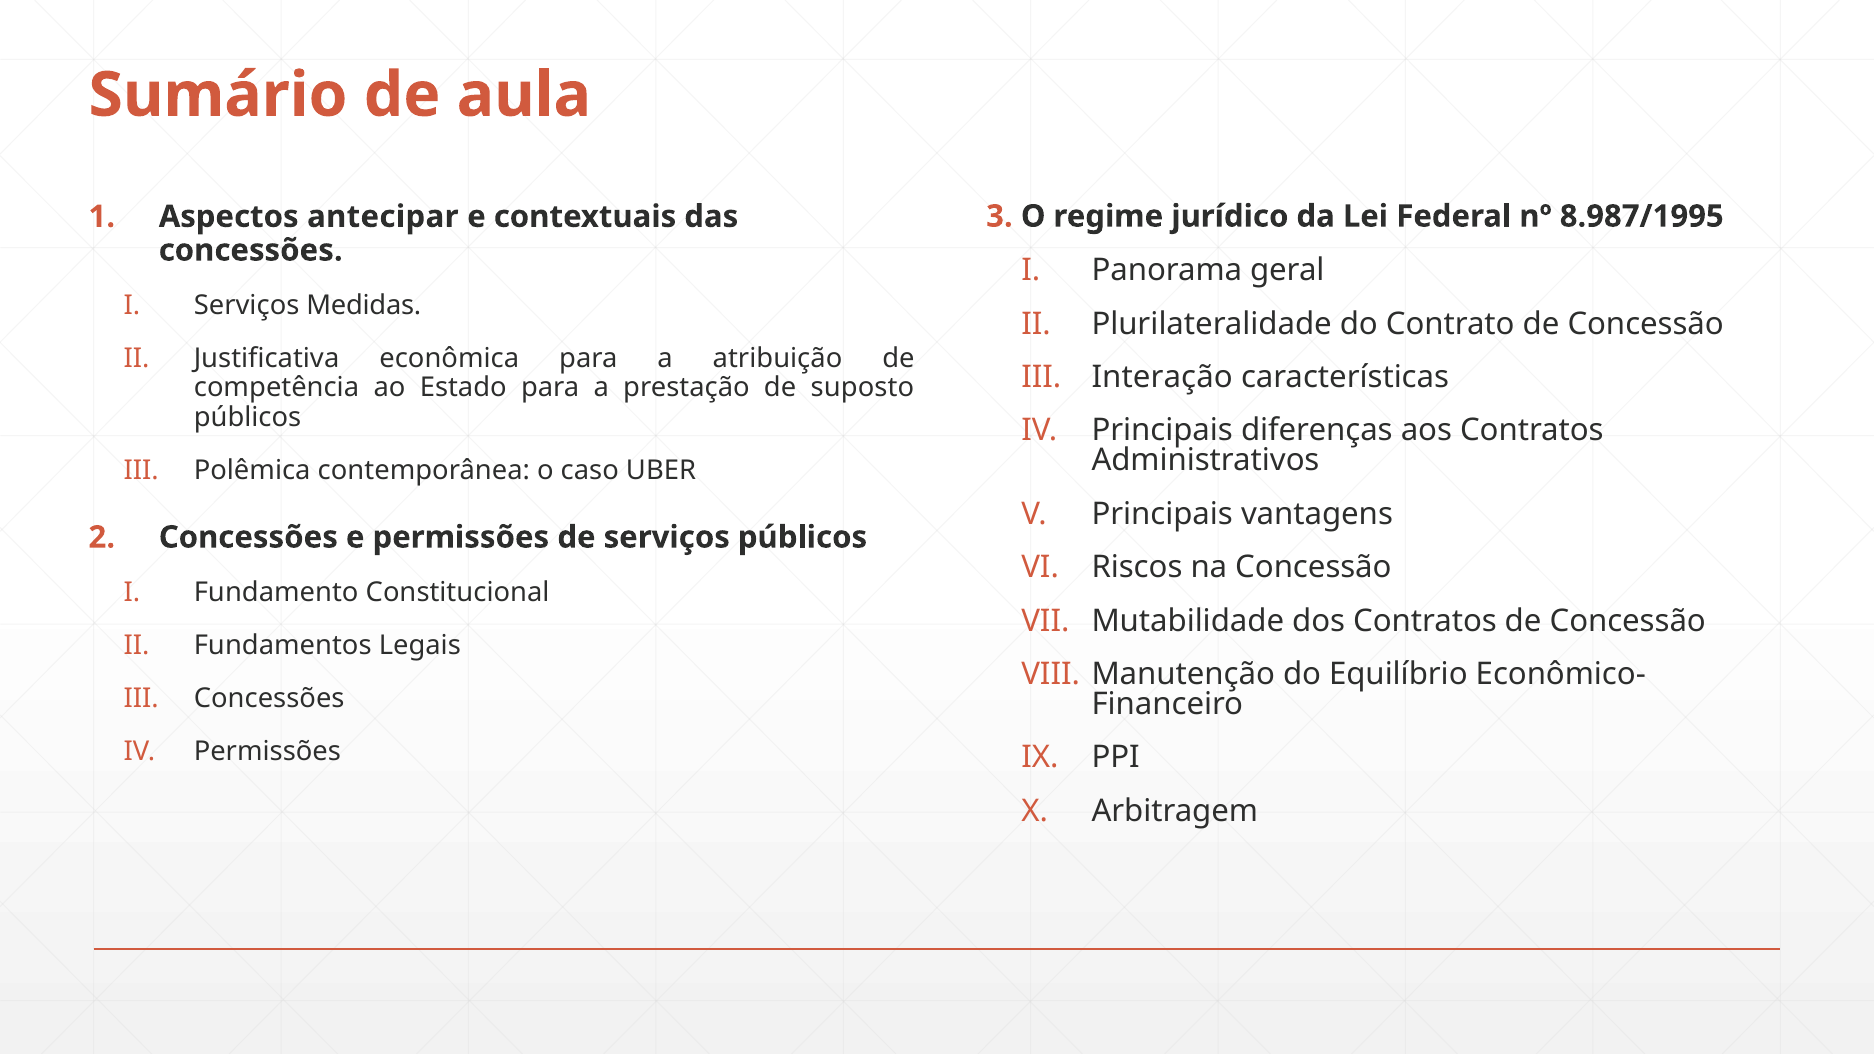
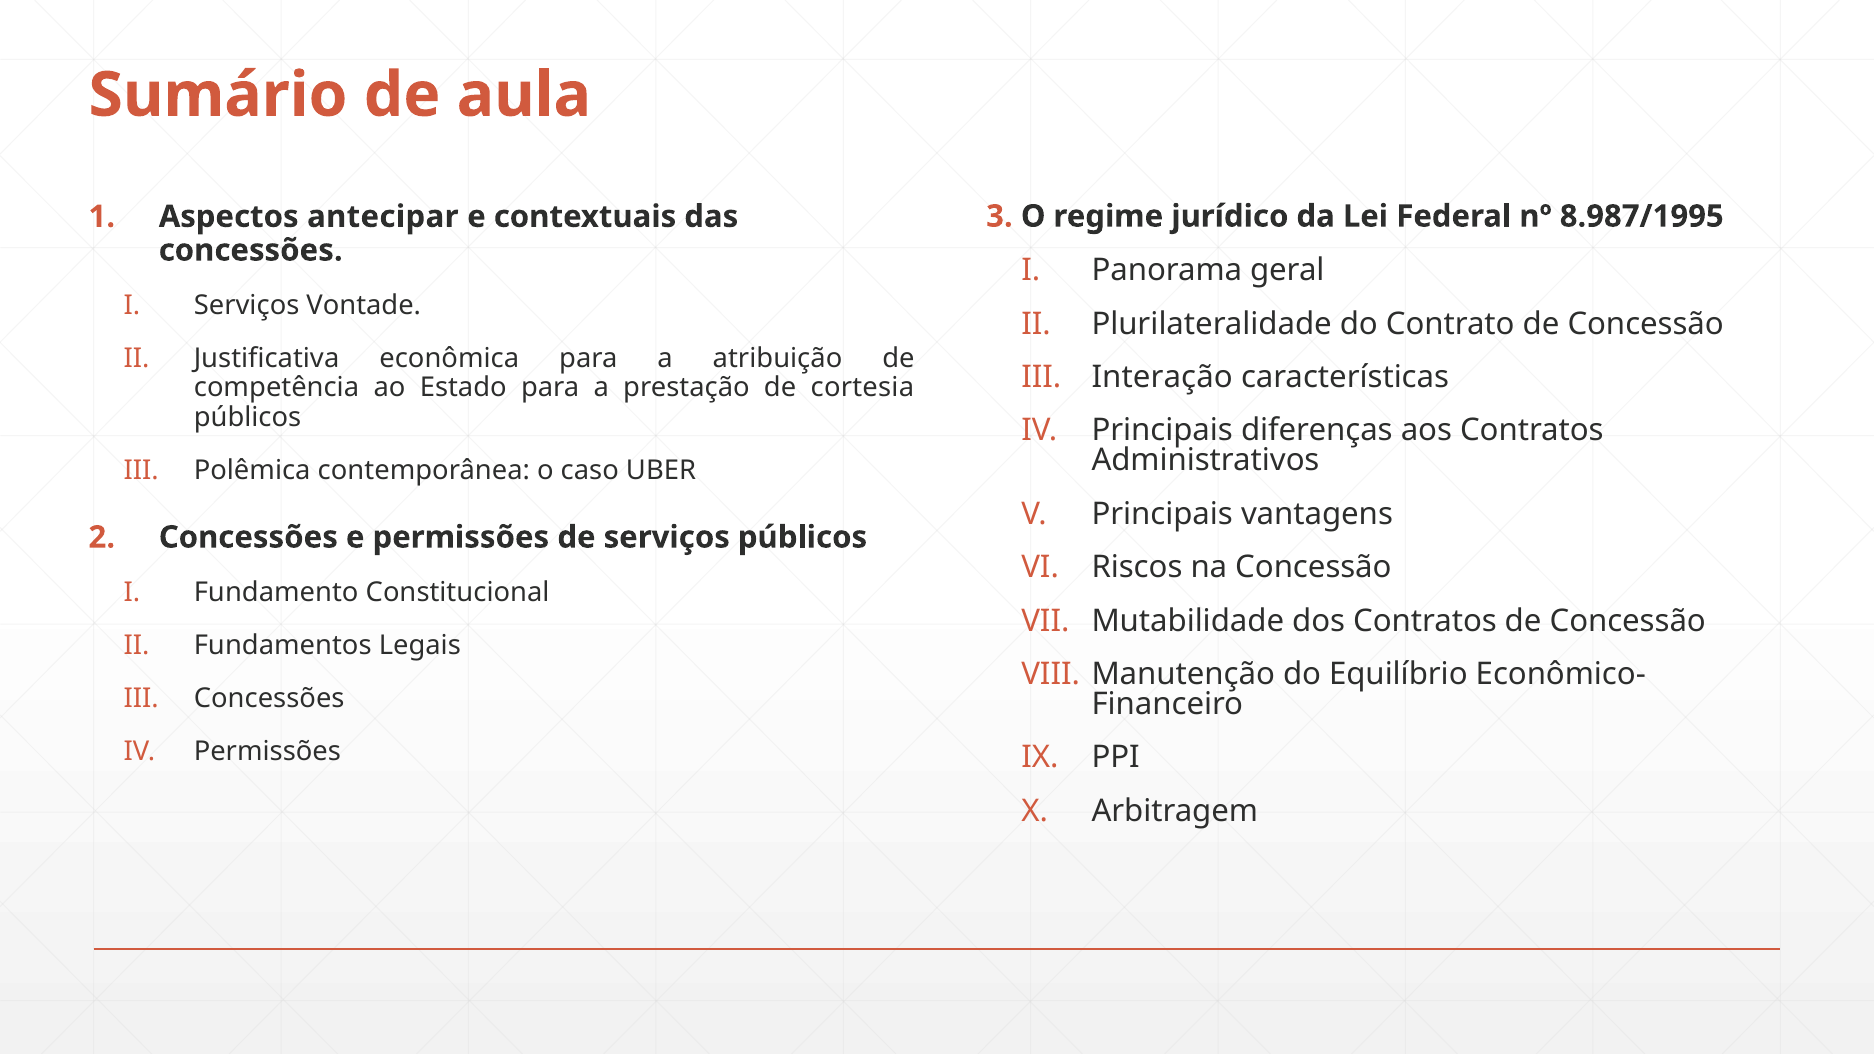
Medidas: Medidas -> Vontade (364, 305)
suposto: suposto -> cortesia (862, 388)
